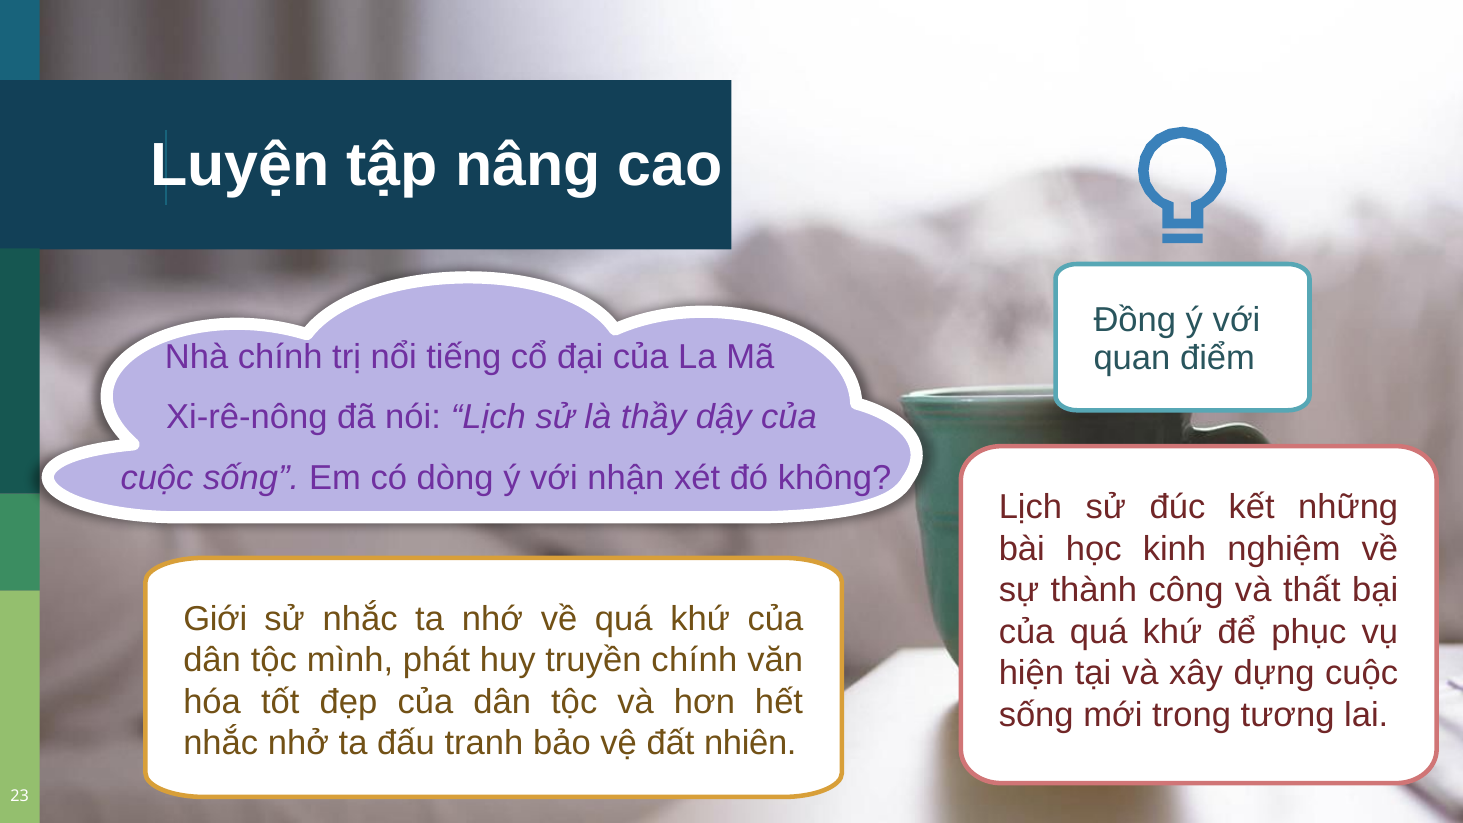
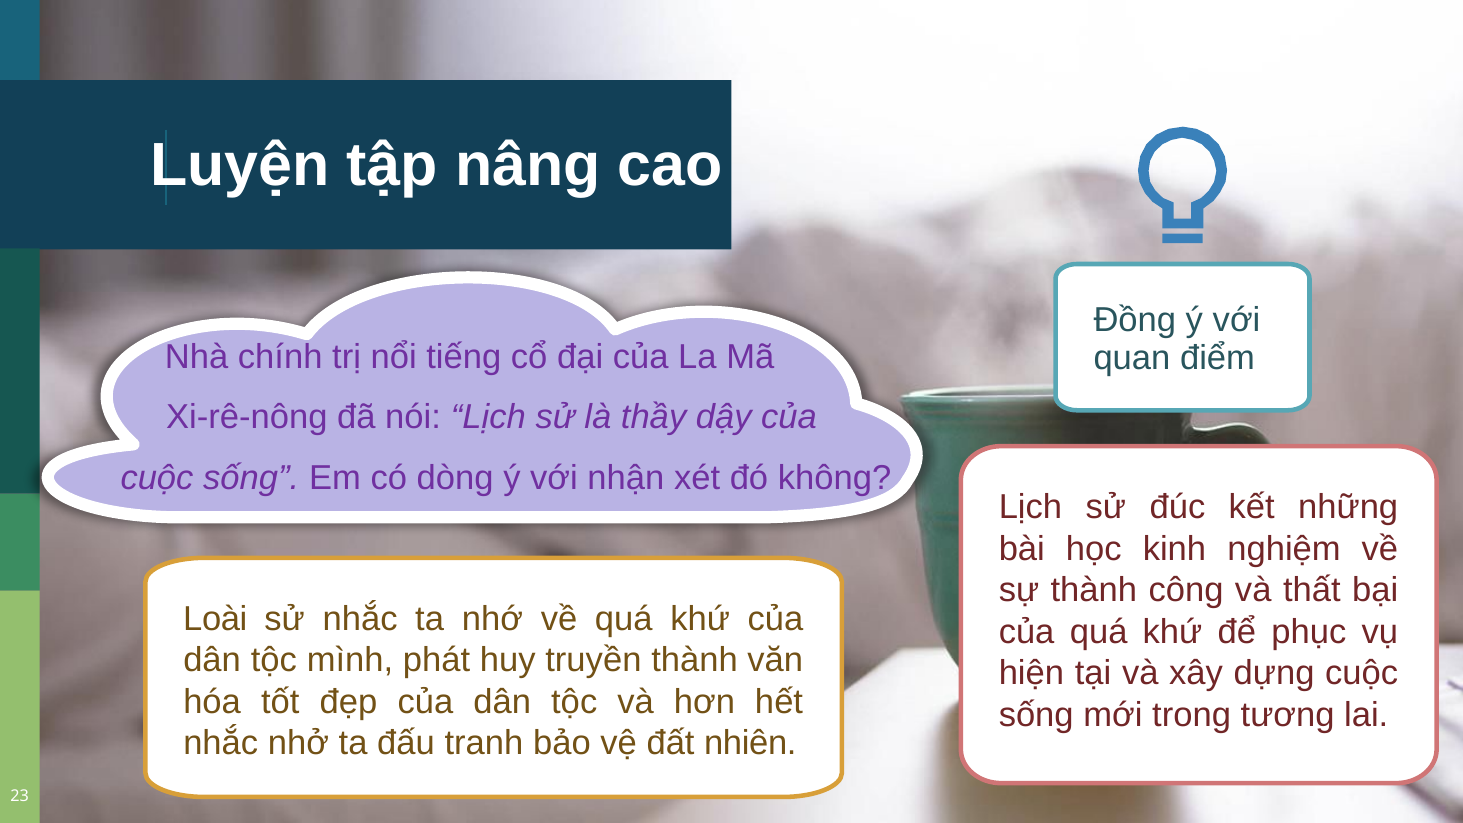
Giới: Giới -> Loài (215, 619)
truyền chính: chính -> thành (695, 660)
